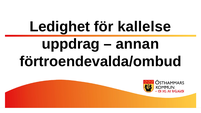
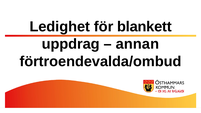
kallelse: kallelse -> blankett (144, 27)
